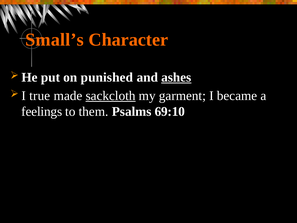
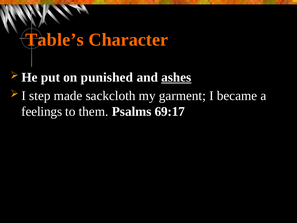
Small’s: Small’s -> Table’s (55, 40)
true: true -> step (40, 96)
sackcloth underline: present -> none (111, 96)
69:10: 69:10 -> 69:17 (170, 111)
